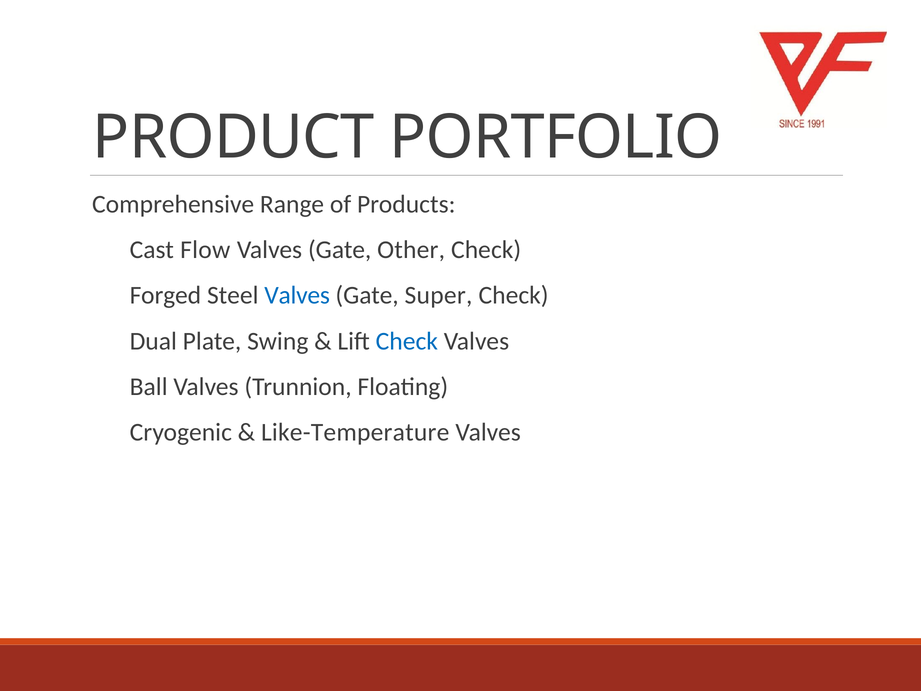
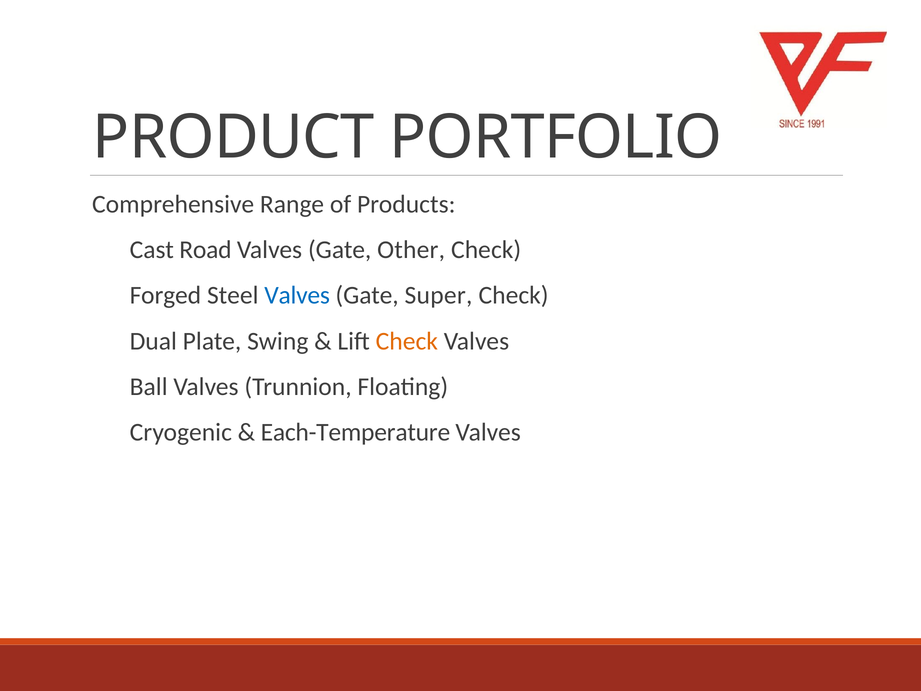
Flow: Flow -> Road (206, 250)
Check colour: blue -> orange (407, 341)
Like-Temperature: Like-Temperature -> Each-Temperature (355, 432)
